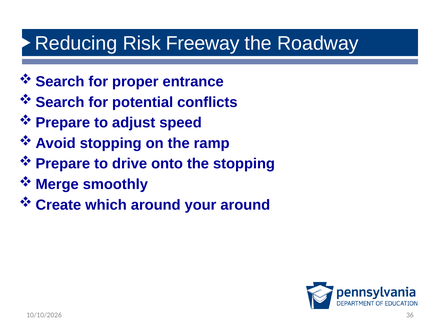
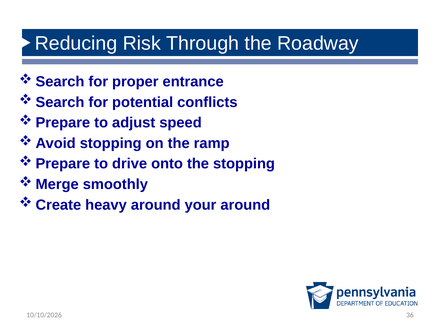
Freeway: Freeway -> Through (203, 44)
which: which -> heavy (106, 205)
